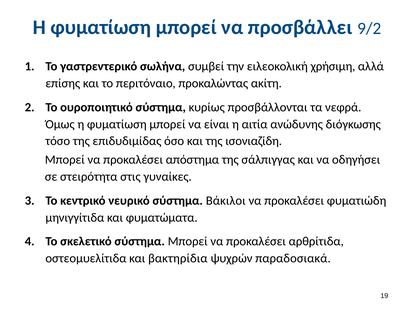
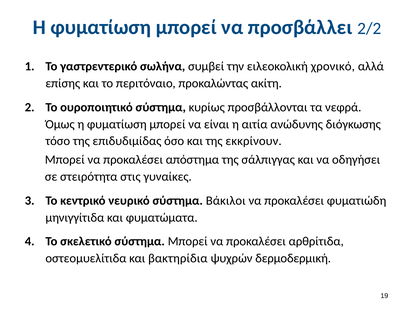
9/2: 9/2 -> 2/2 (369, 28)
χρήσιμη: χρήσιμη -> χρονικό (333, 66)
ισονιαζίδη: ισονιαζίδη -> εκκρίνουν (254, 141)
παραδοσιακά: παραδοσιακά -> δερμοδερμική (293, 258)
